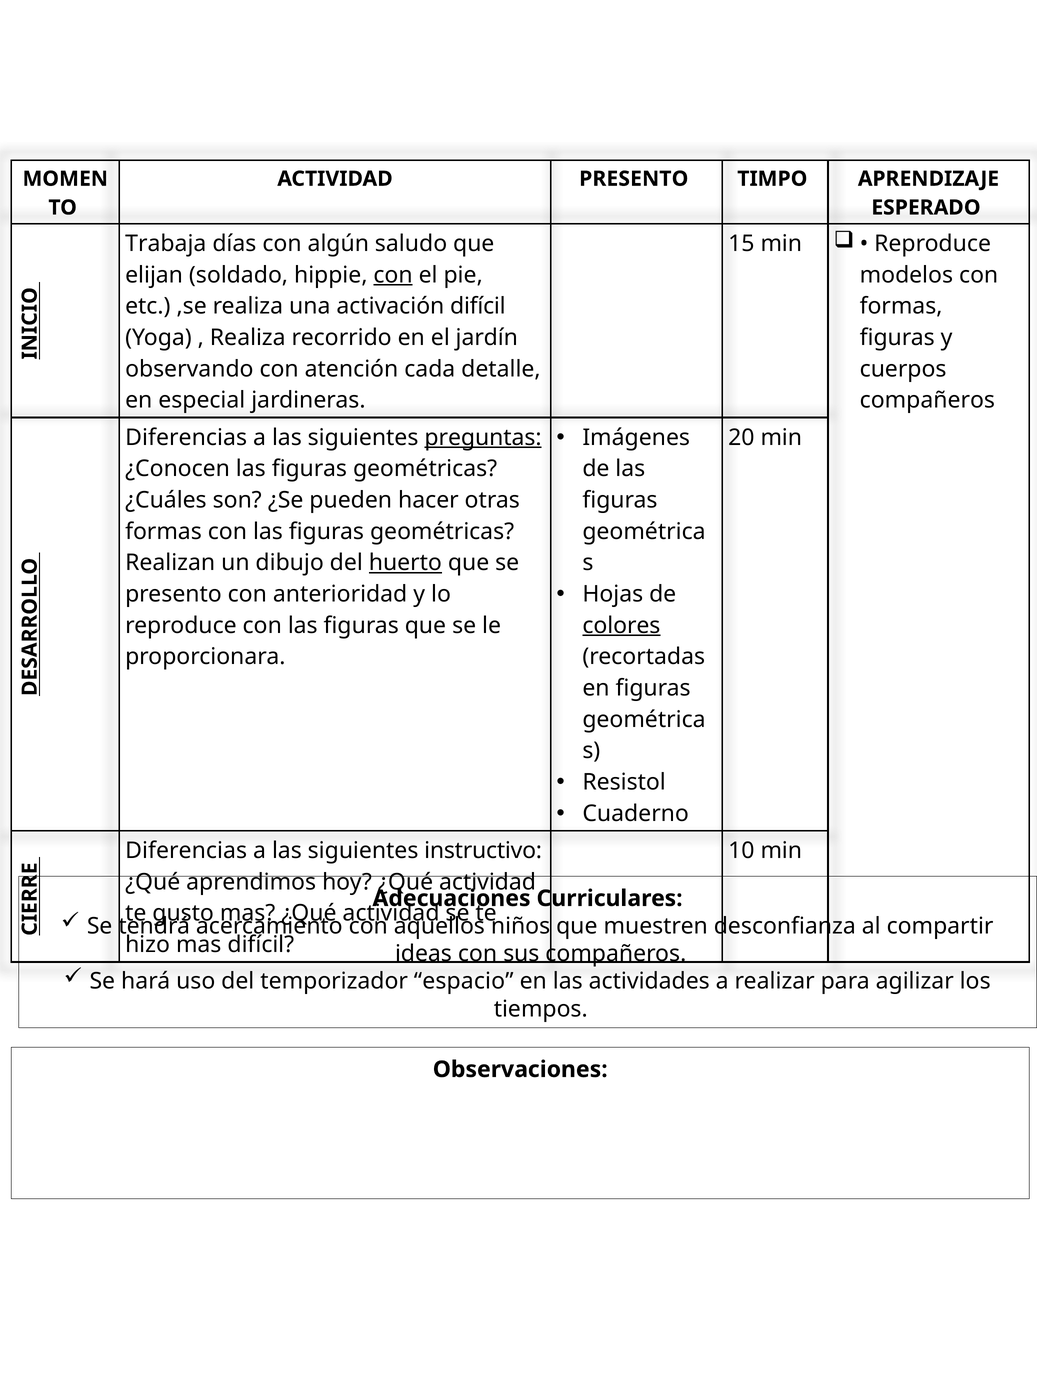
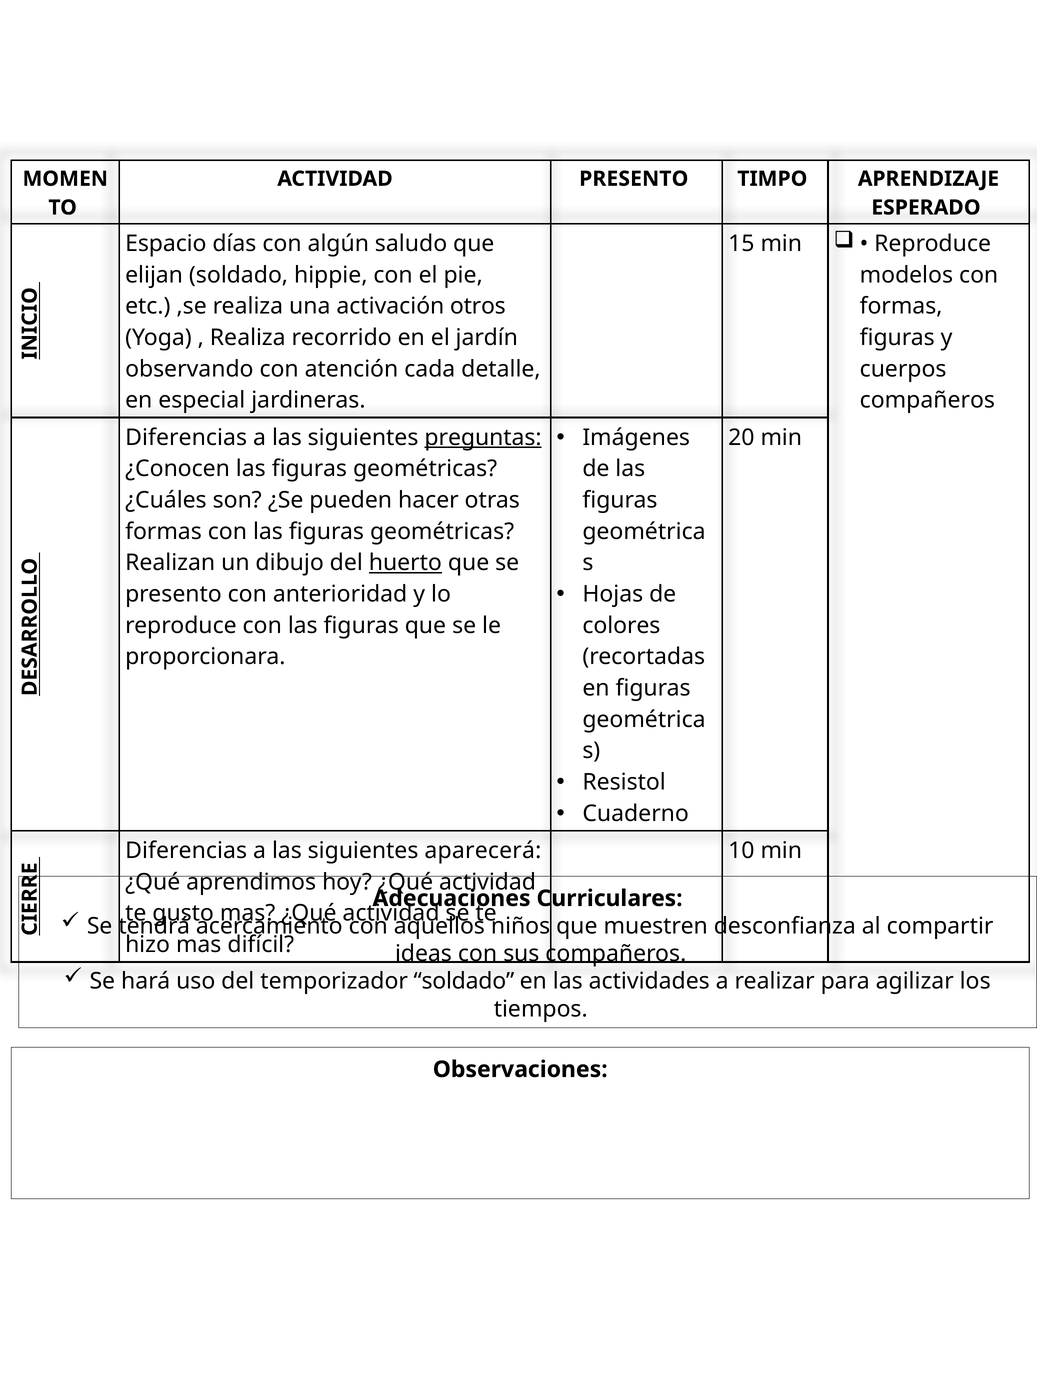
Trabaja: Trabaja -> Espacio (166, 244)
con underline: present -> none (393, 275)
activación difícil: difícil -> otros (478, 306)
colores underline: present -> none (621, 626)
instructivo: instructivo -> aparecerá (483, 851)
temporizador espacio: espacio -> soldado (464, 982)
